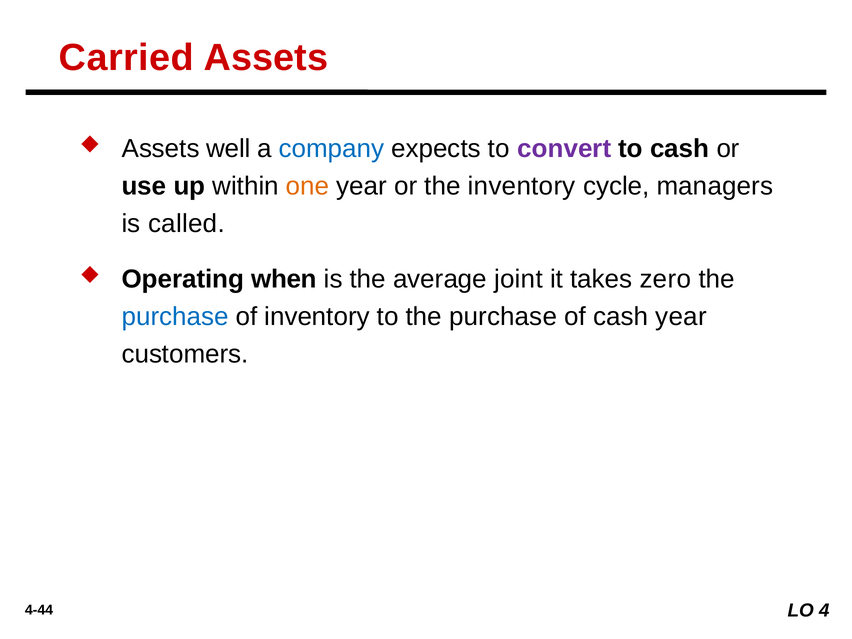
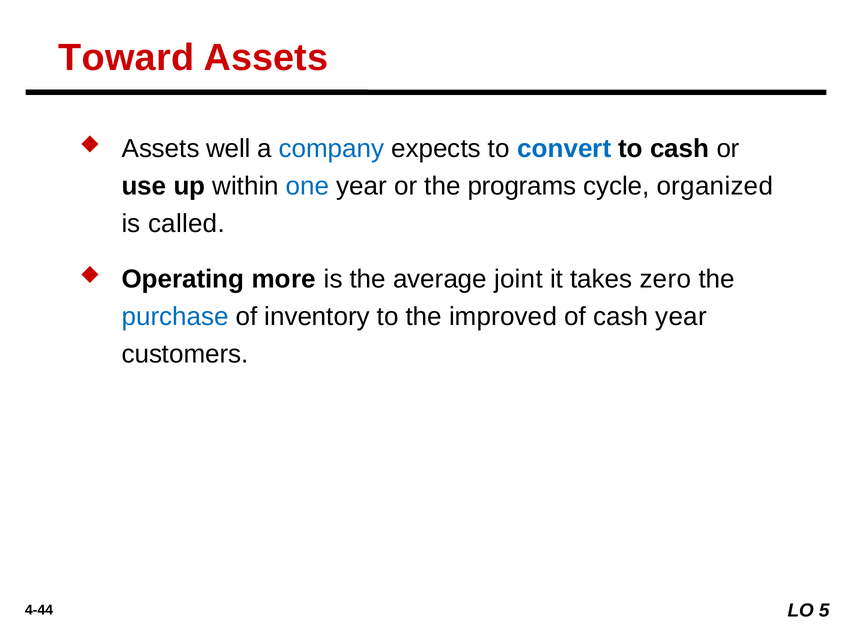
Carried: Carried -> Toward (126, 58)
convert colour: purple -> blue (564, 149)
one colour: orange -> blue (308, 186)
the inventory: inventory -> programs (522, 186)
managers: managers -> organized (715, 186)
when: when -> more (284, 279)
to the purchase: purchase -> improved (503, 317)
4: 4 -> 5 (824, 610)
